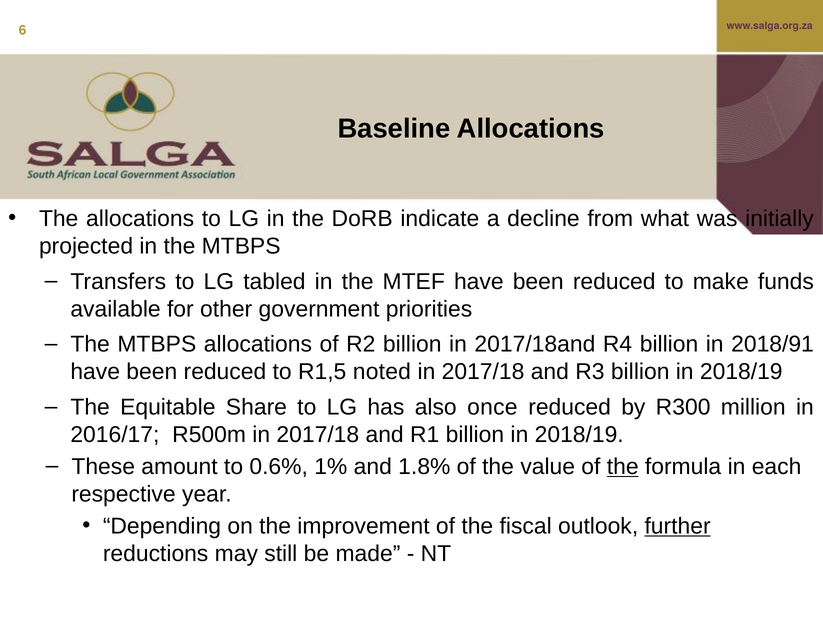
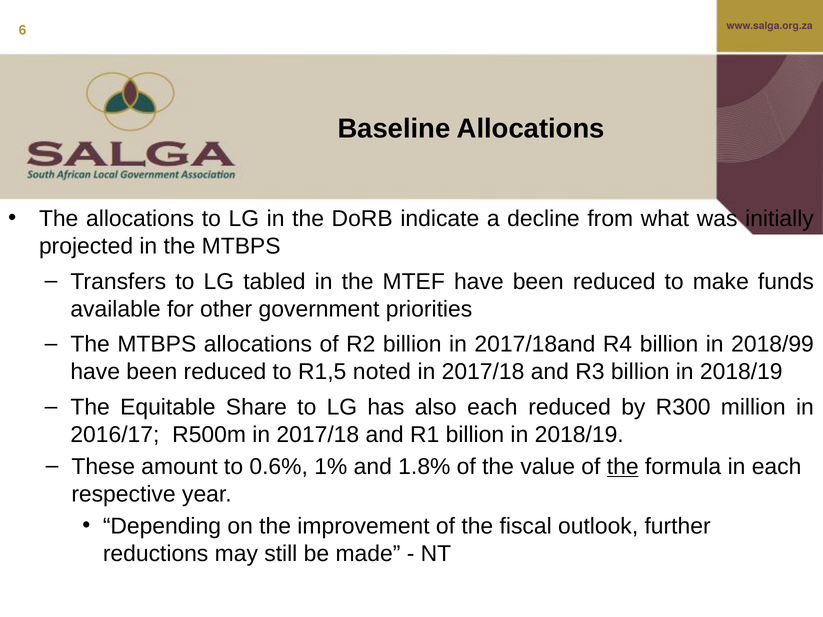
2018/91: 2018/91 -> 2018/99 (773, 345)
also once: once -> each (492, 407)
further underline: present -> none (678, 526)
